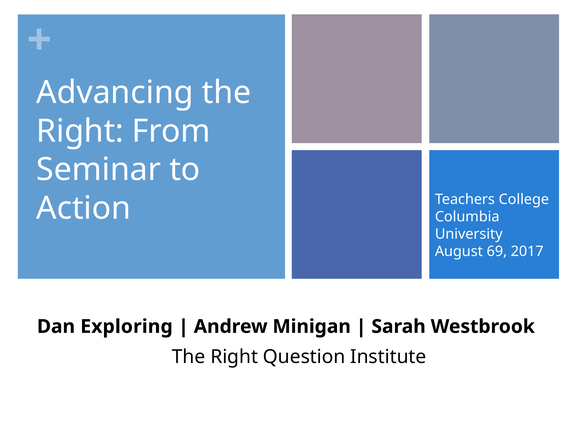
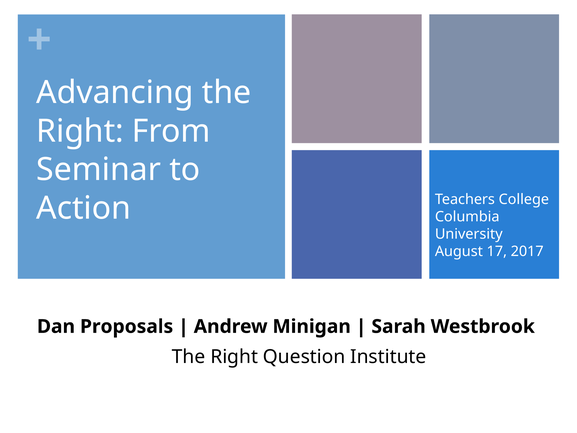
69: 69 -> 17 (497, 251)
Exploring: Exploring -> Proposals (127, 326)
